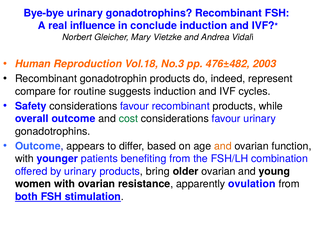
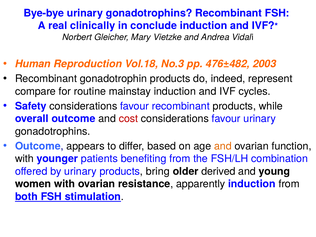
influence: influence -> clinically (93, 26)
suggests: suggests -> mainstay (130, 91)
cost colour: green -> red (128, 119)
older ovarian: ovarian -> derived (218, 171)
apparently ovulation: ovulation -> induction (252, 184)
